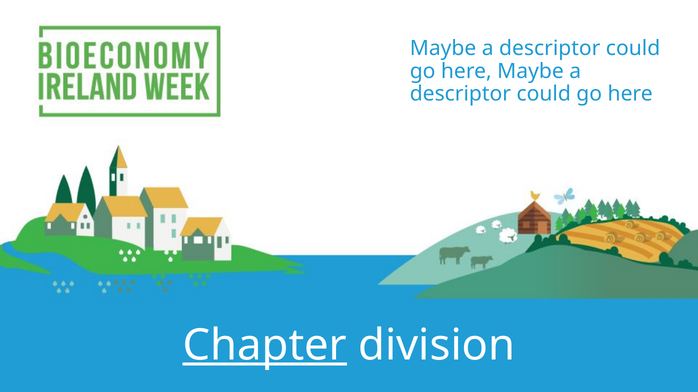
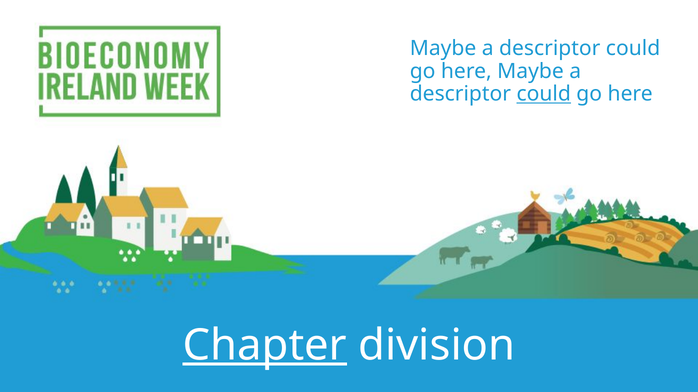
could underline: none -> present (544, 94)
